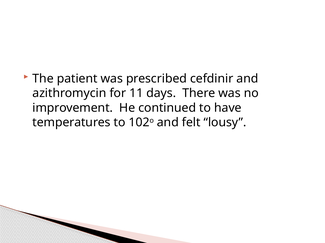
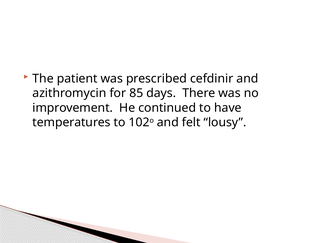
11: 11 -> 85 (136, 94)
